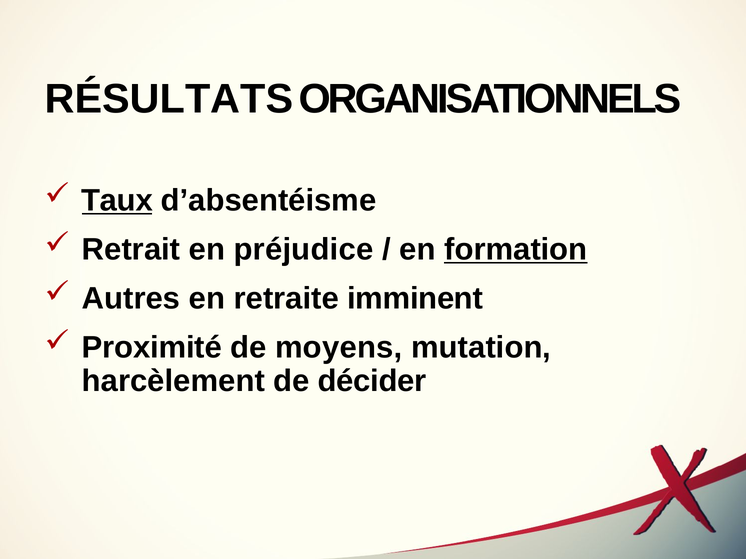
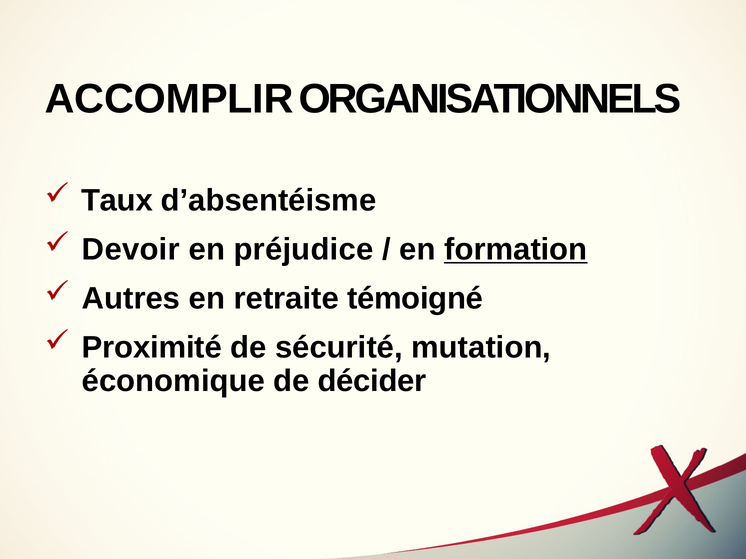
RÉSULTATS: RÉSULTATS -> ACCOMPLIR (169, 99)
Taux underline: present -> none (117, 201)
Retrait: Retrait -> Devoir (131, 250)
imminent: imminent -> témoigné (415, 299)
moyens: moyens -> sécurité (339, 348)
harcèlement: harcèlement -> économique (173, 381)
